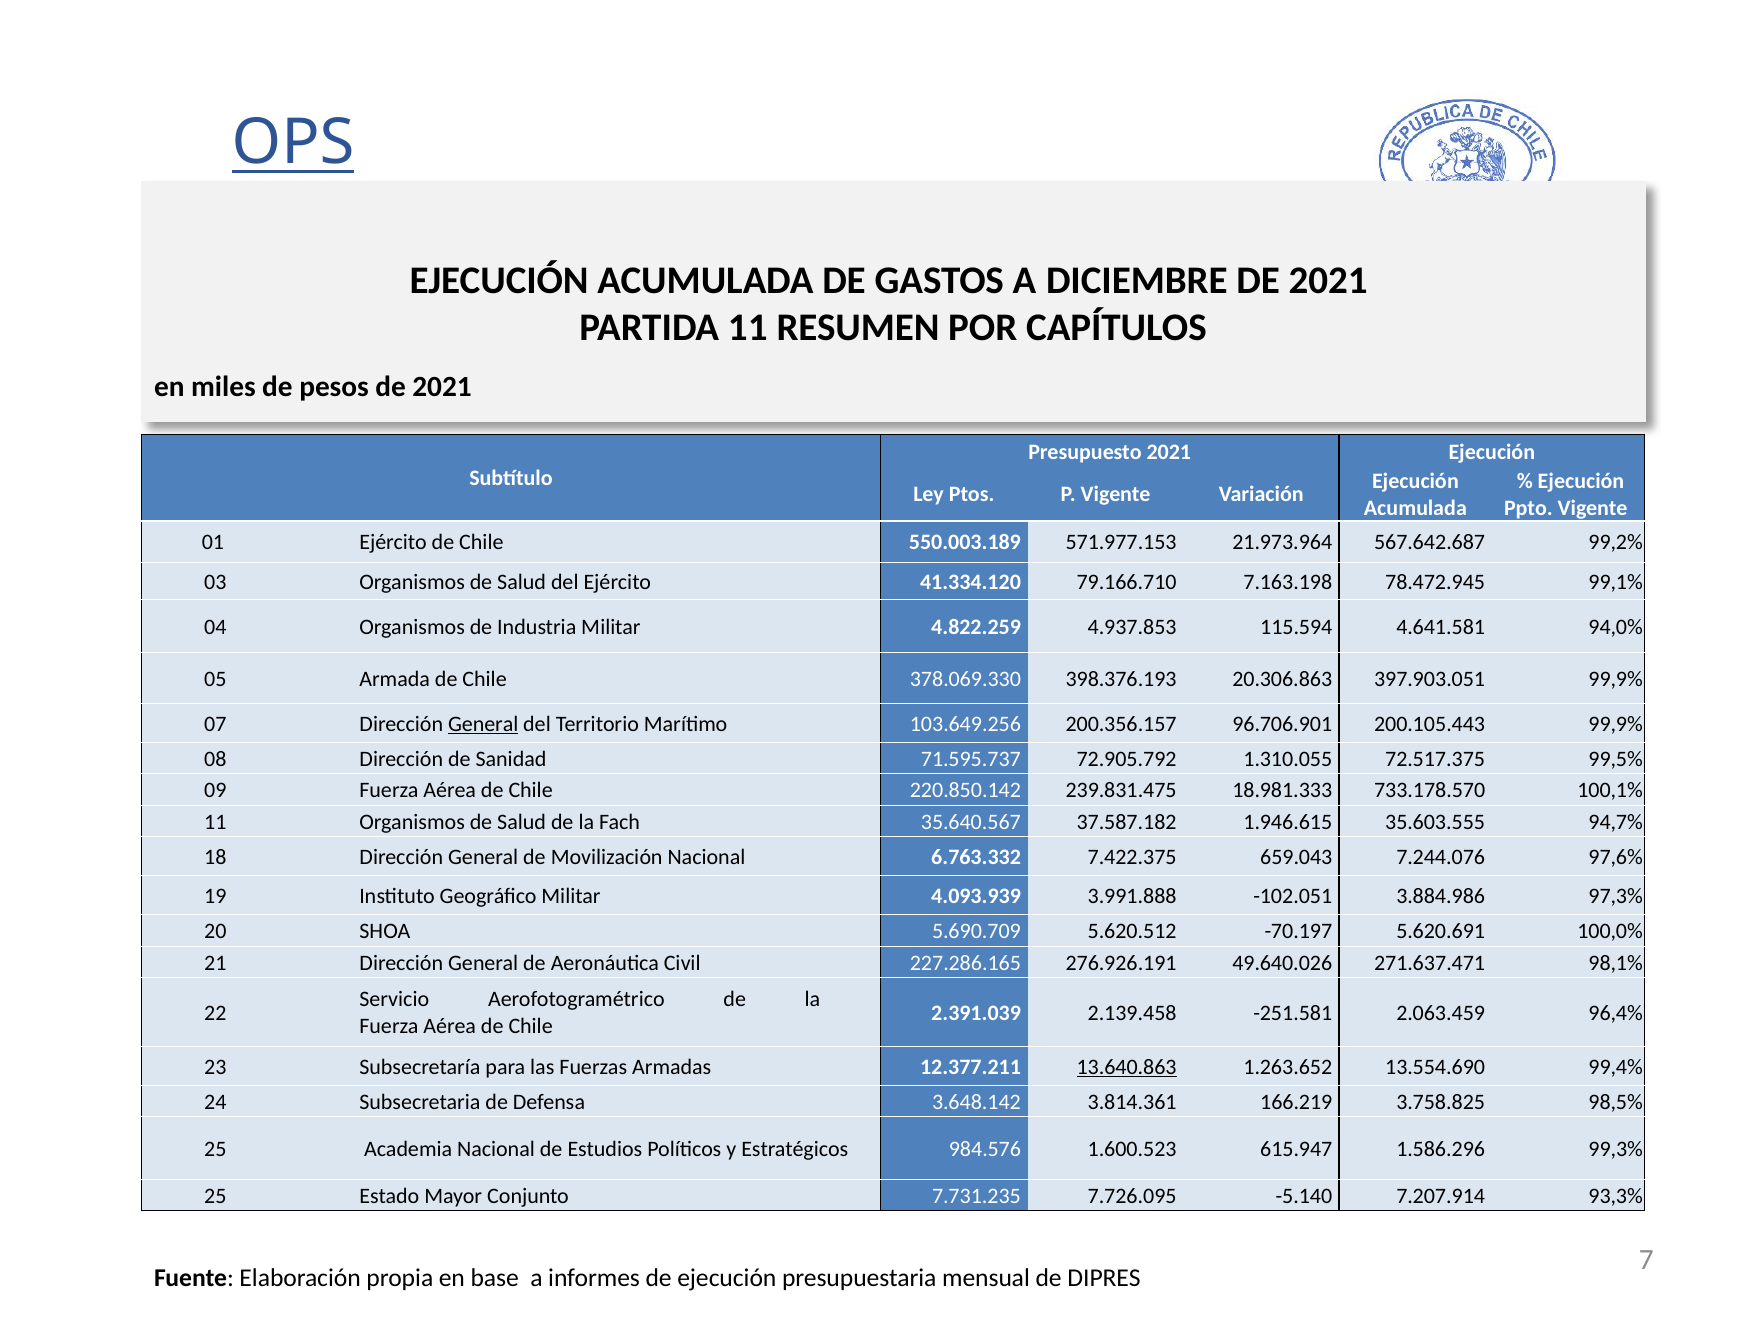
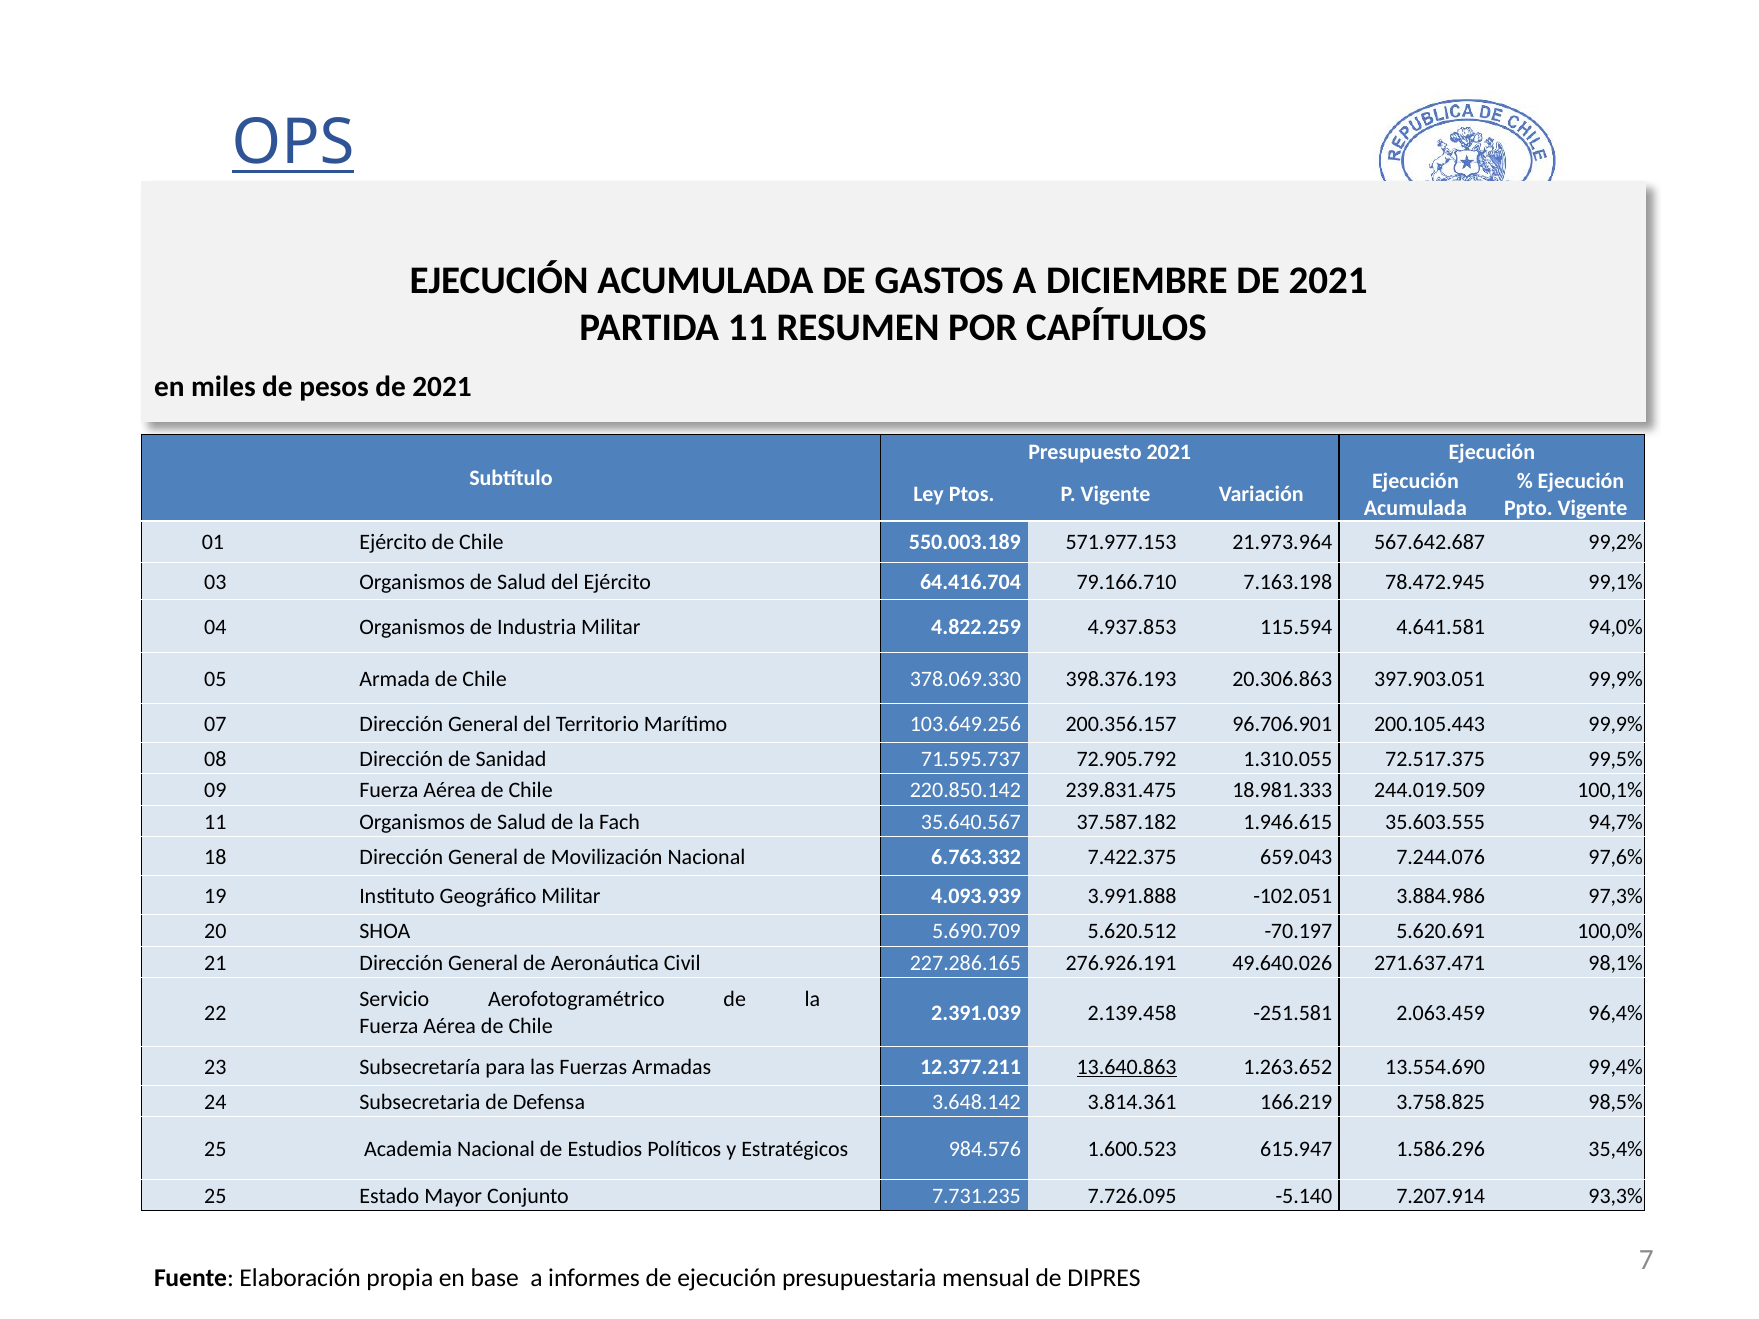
41.334.120: 41.334.120 -> 64.416.704 (970, 582)
General underline: present -> none (483, 724)
733.178.570: 733.178.570 -> 244.019.509 (1430, 791)
99,3%: 99,3% -> 35,4% (1616, 1149)
